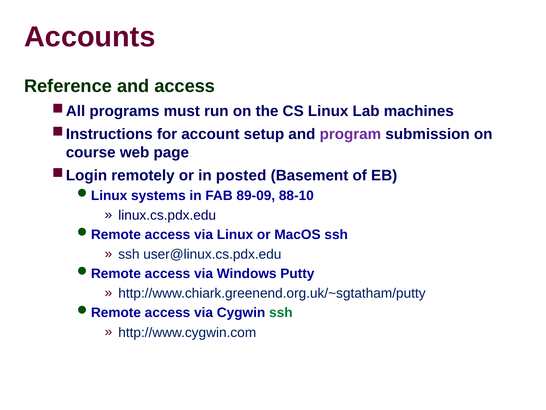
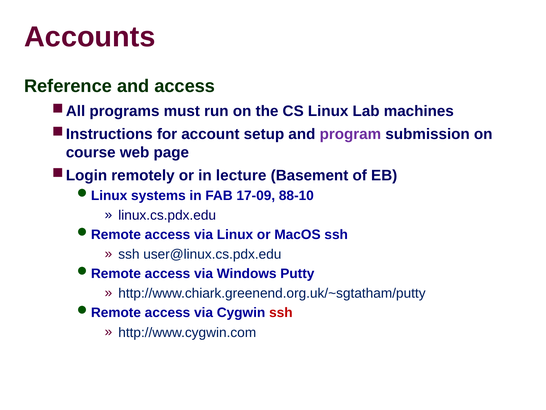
posted: posted -> lecture (241, 175)
89-09: 89-09 -> 17-09 (256, 195)
ssh colour: green -> red (281, 312)
